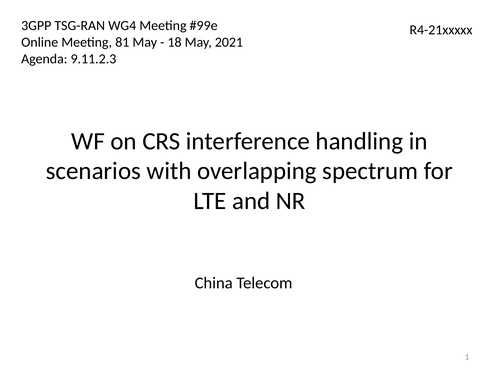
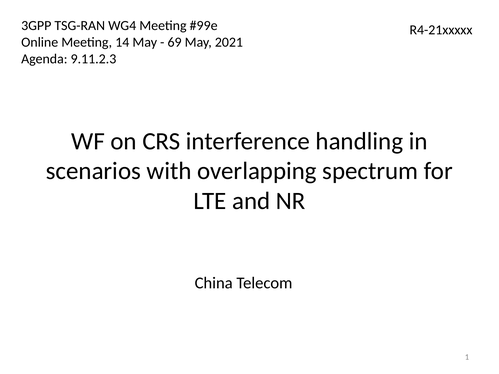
81: 81 -> 14 (122, 42)
18: 18 -> 69 (175, 42)
